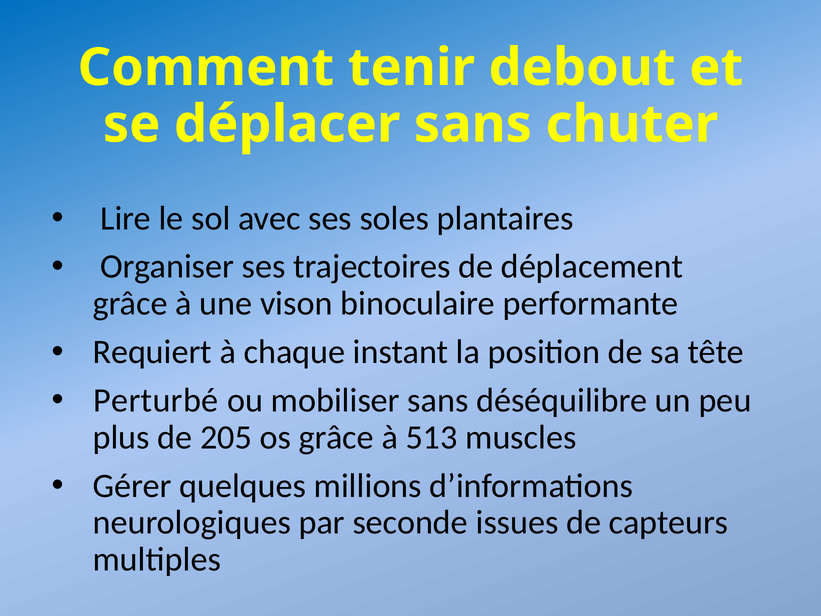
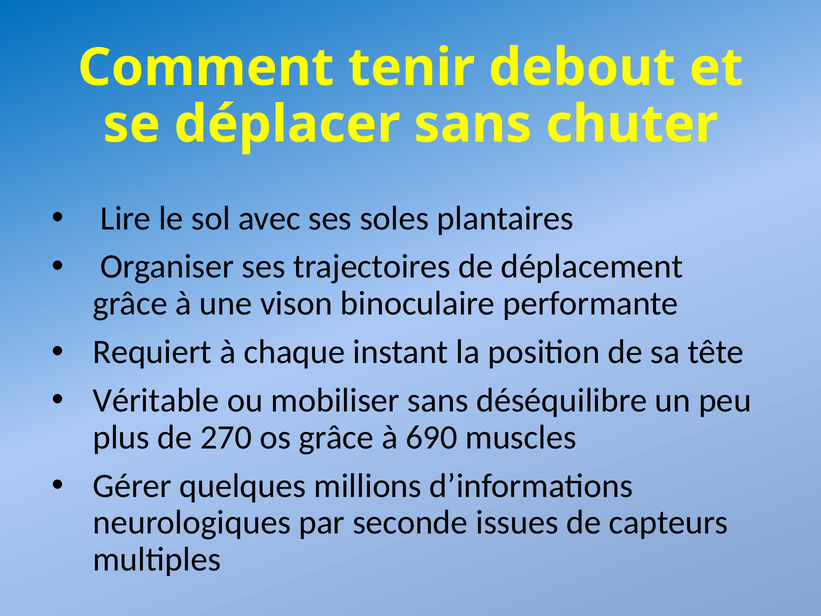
Perturbé: Perturbé -> Véritable (156, 400)
205: 205 -> 270 (226, 437)
513: 513 -> 690 (432, 437)
